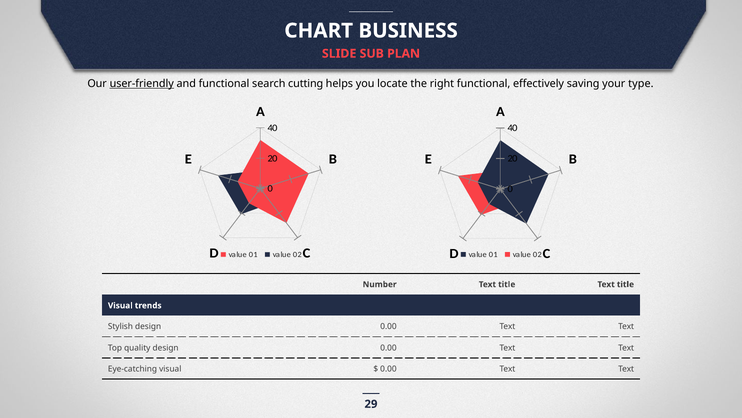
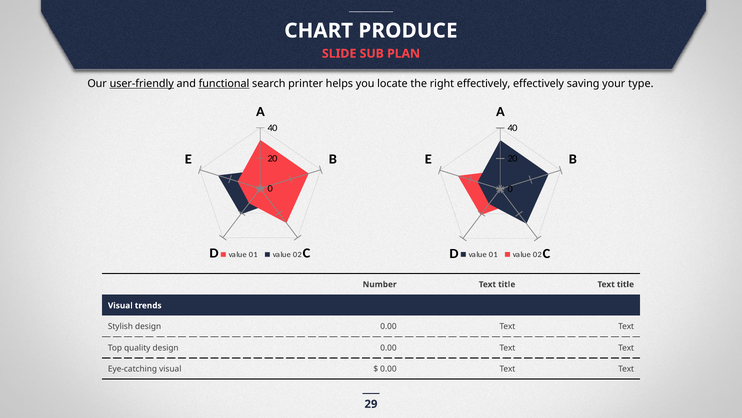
BUSINESS: BUSINESS -> PRODUCE (408, 31)
functional underline: none -> present (224, 83)
cutting: cutting -> printer (306, 83)
right functional: functional -> effectively (484, 83)
